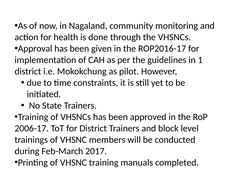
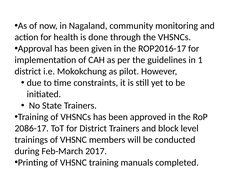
2006-17: 2006-17 -> 2086-17 (32, 128)
